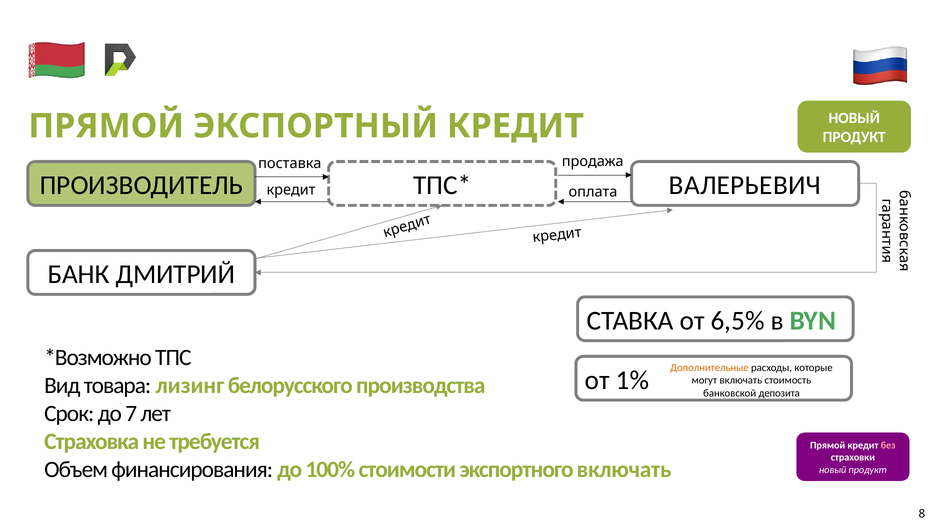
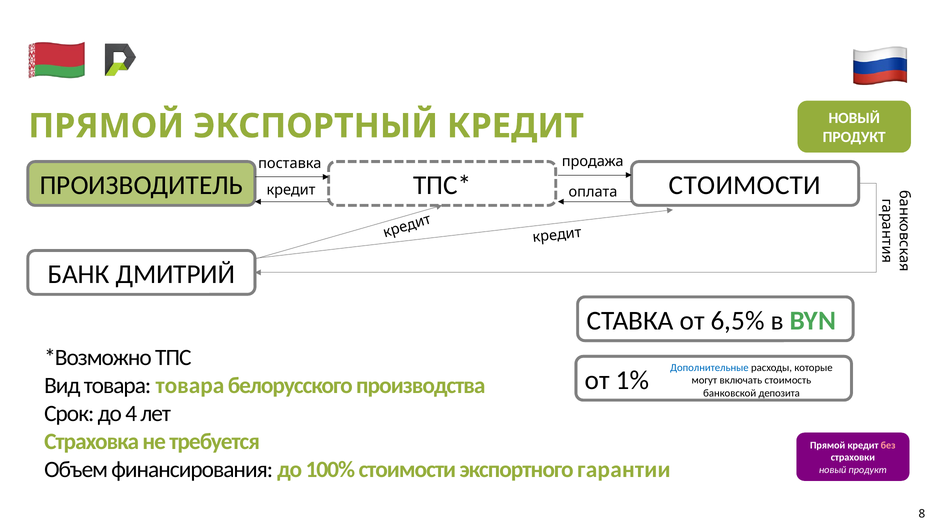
ВАЛЕРЬЕВИЧ: ВАЛЕРЬЕВИЧ -> СТОИМОСТИ (745, 185)
Дополнительные colour: orange -> blue (709, 368)
товара лизинг: лизинг -> товара (190, 386)
7: 7 -> 4 (131, 414)
экспортного включать: включать -> гарантии (624, 470)
